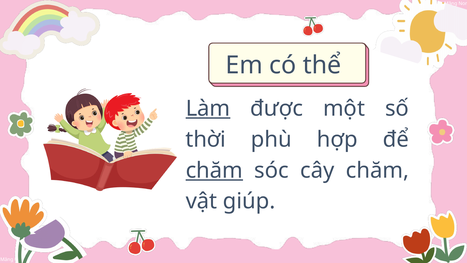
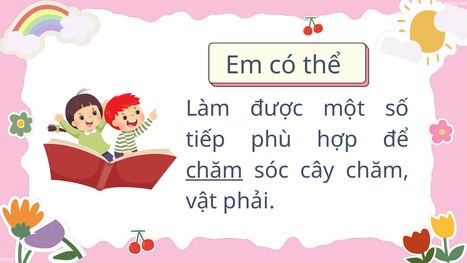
Làm underline: present -> none (208, 109)
thời: thời -> tiếp (206, 139)
giúp: giúp -> phải (249, 201)
